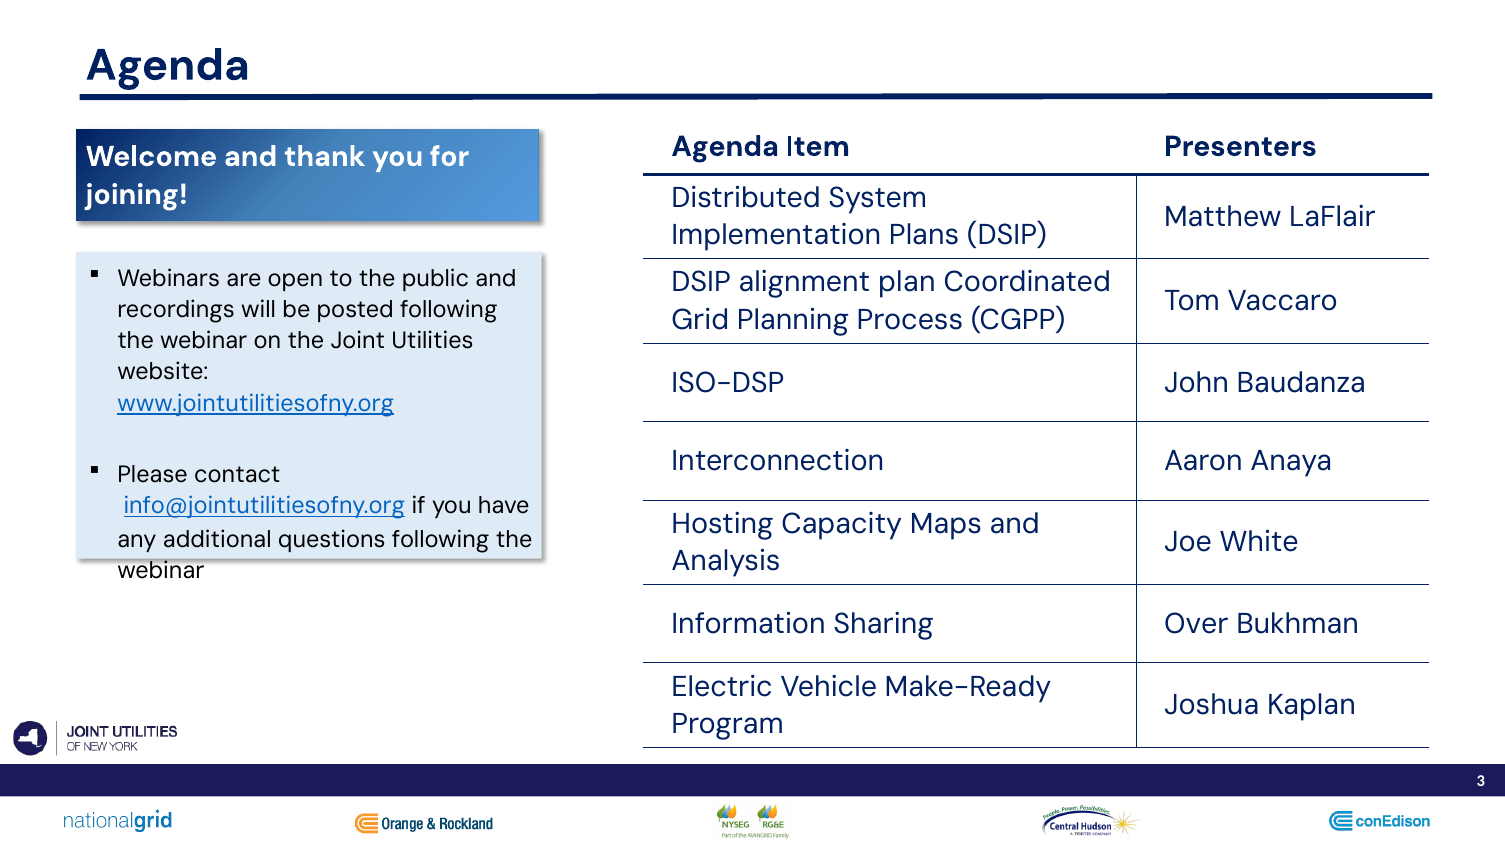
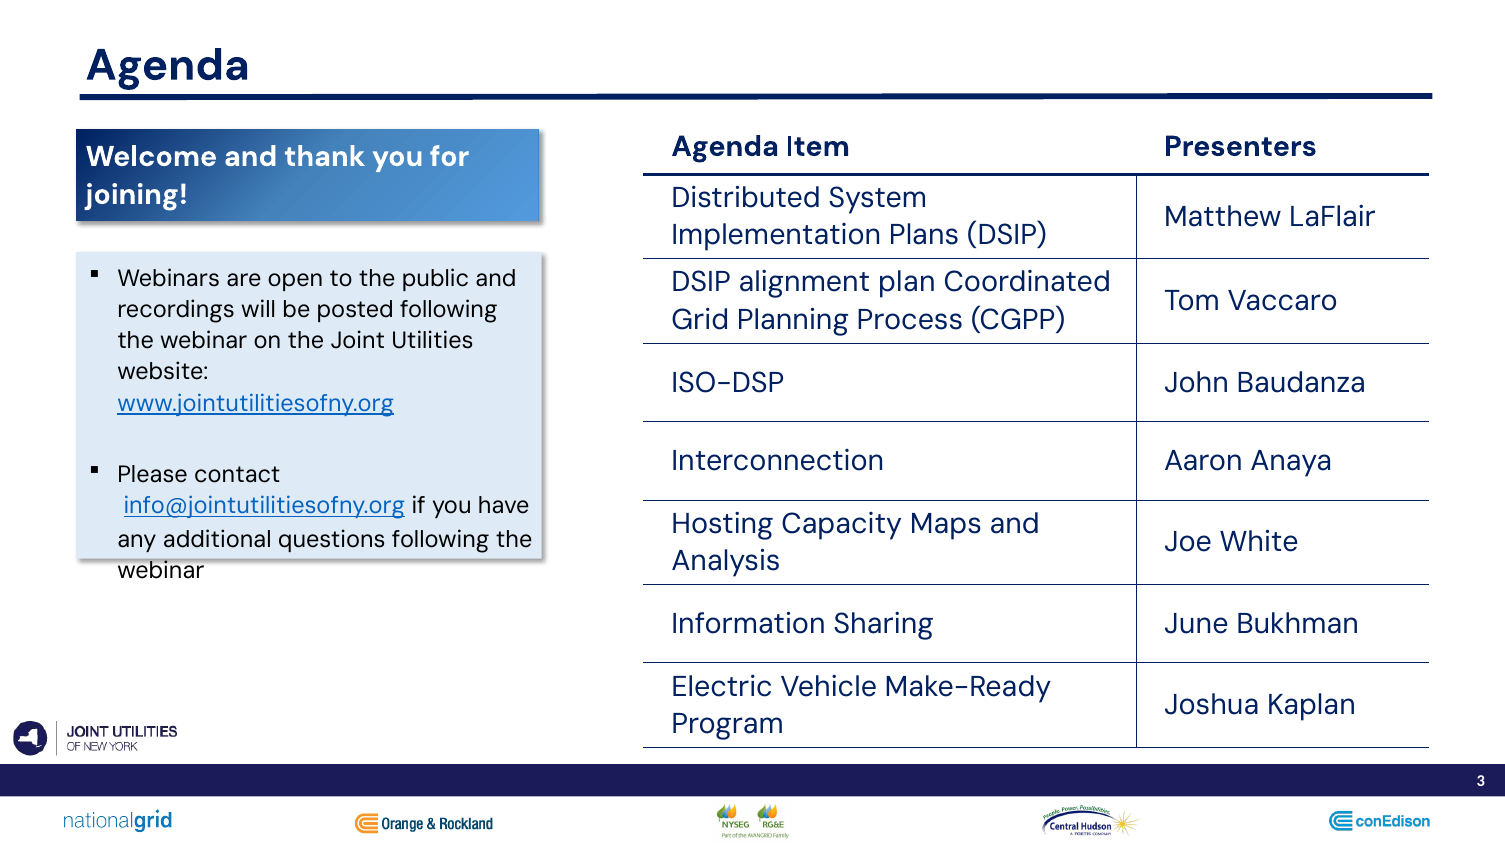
Over: Over -> June (1196, 624)
